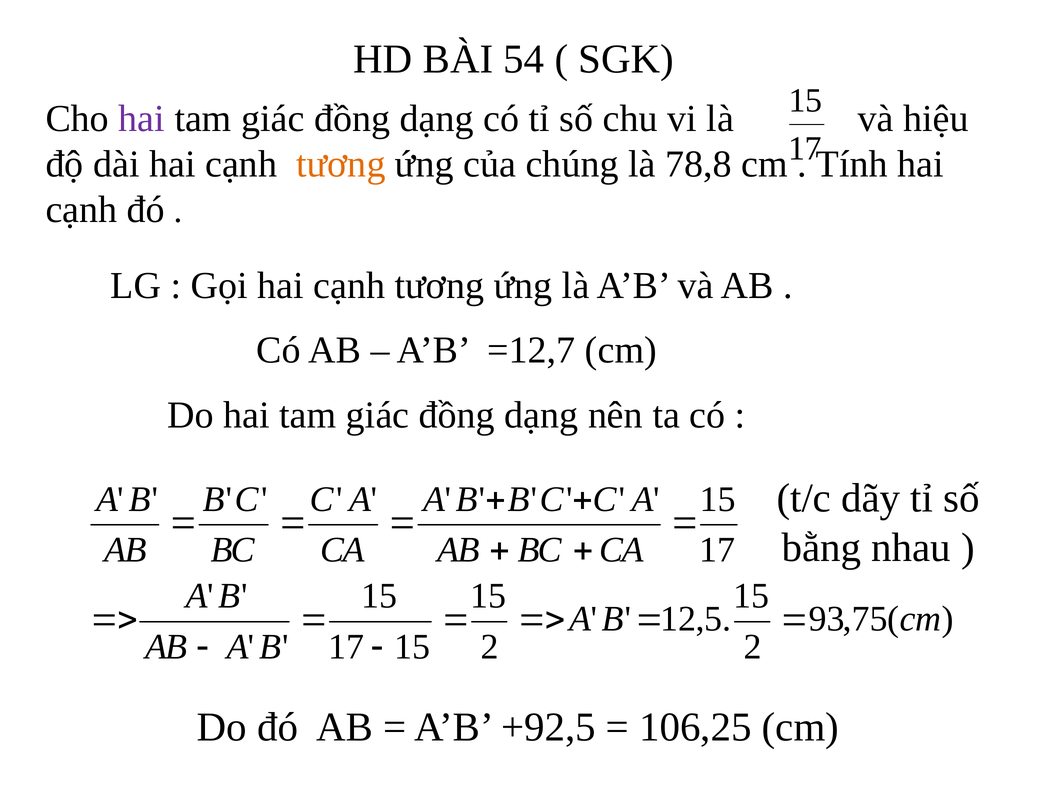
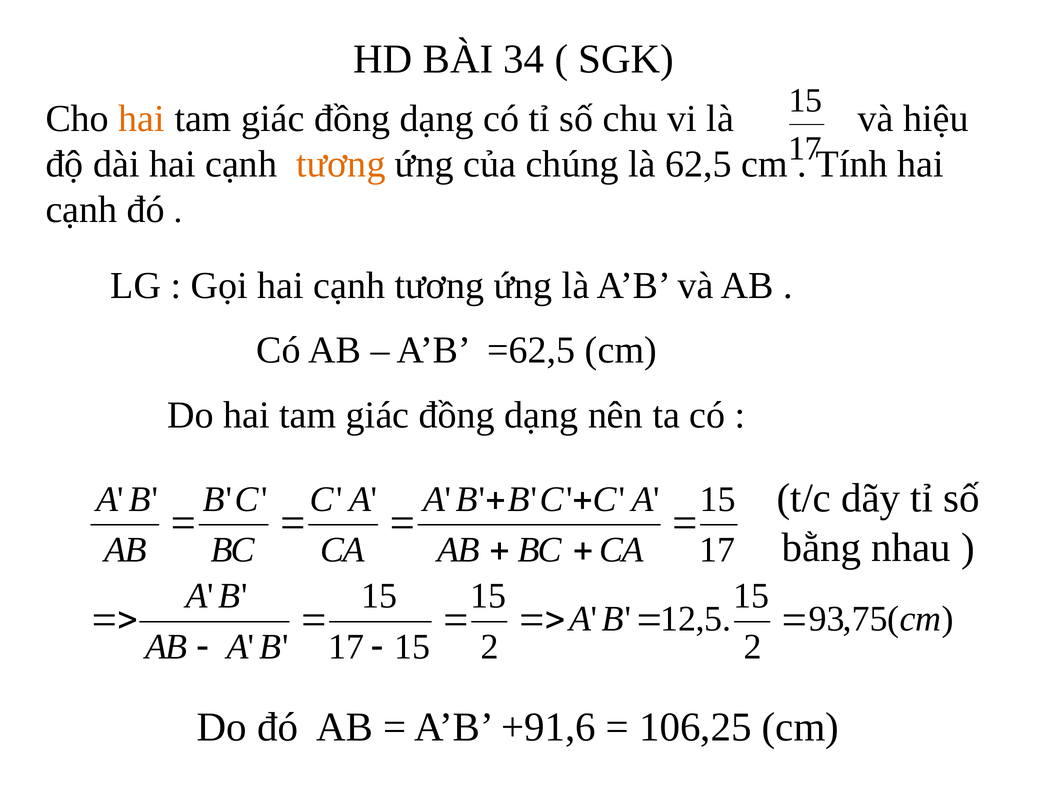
54: 54 -> 34 (524, 59)
hai colour: purple -> orange (142, 118)
78,8: 78,8 -> 62,5 (698, 164)
=12,7: =12,7 -> =62,5 (531, 350)
+92,5: +92,5 -> +91,6 (548, 727)
